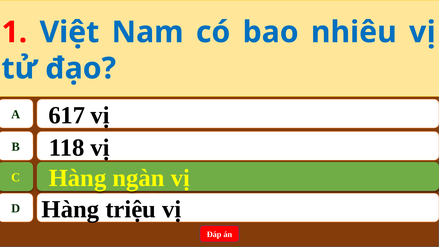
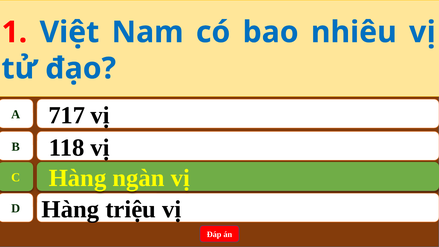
617: 617 -> 717 (67, 115)
